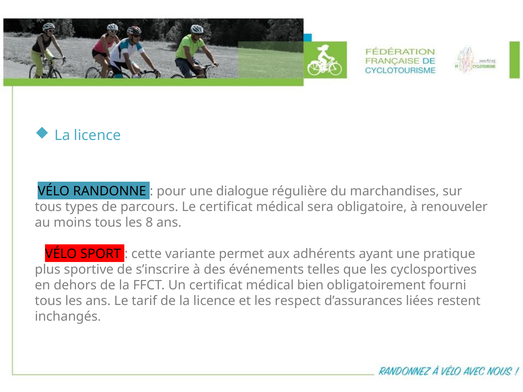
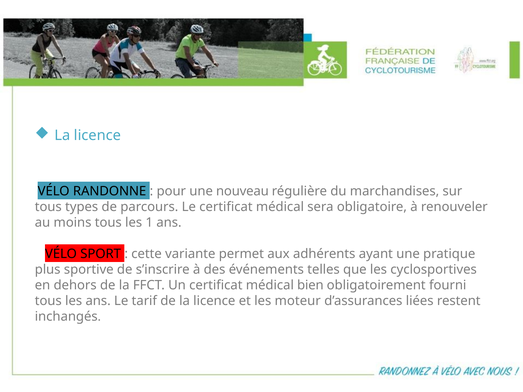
dialogue: dialogue -> nouveau (242, 191)
8: 8 -> 1 (149, 223)
respect: respect -> moteur (298, 301)
